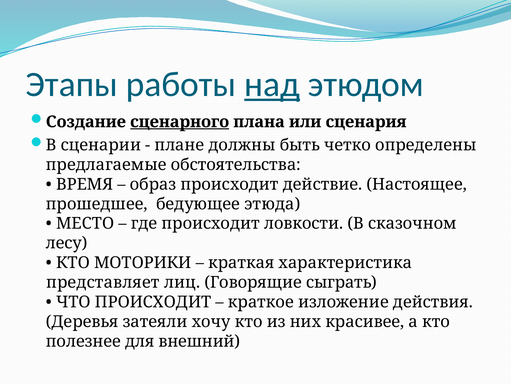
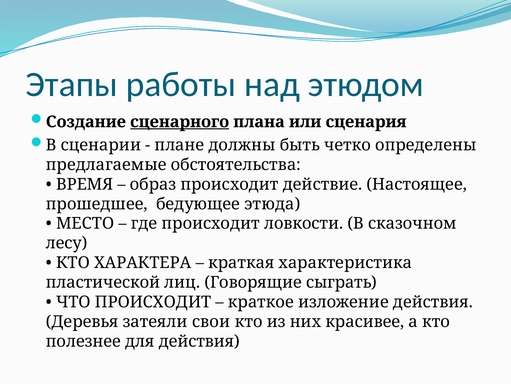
над underline: present -> none (272, 84)
МОТОРИКИ: МОТОРИКИ -> ХАРАКТЕРА (143, 262)
представляет: представляет -> пластической (103, 282)
хочу: хочу -> свои (211, 321)
для внешний: внешний -> действия (199, 341)
